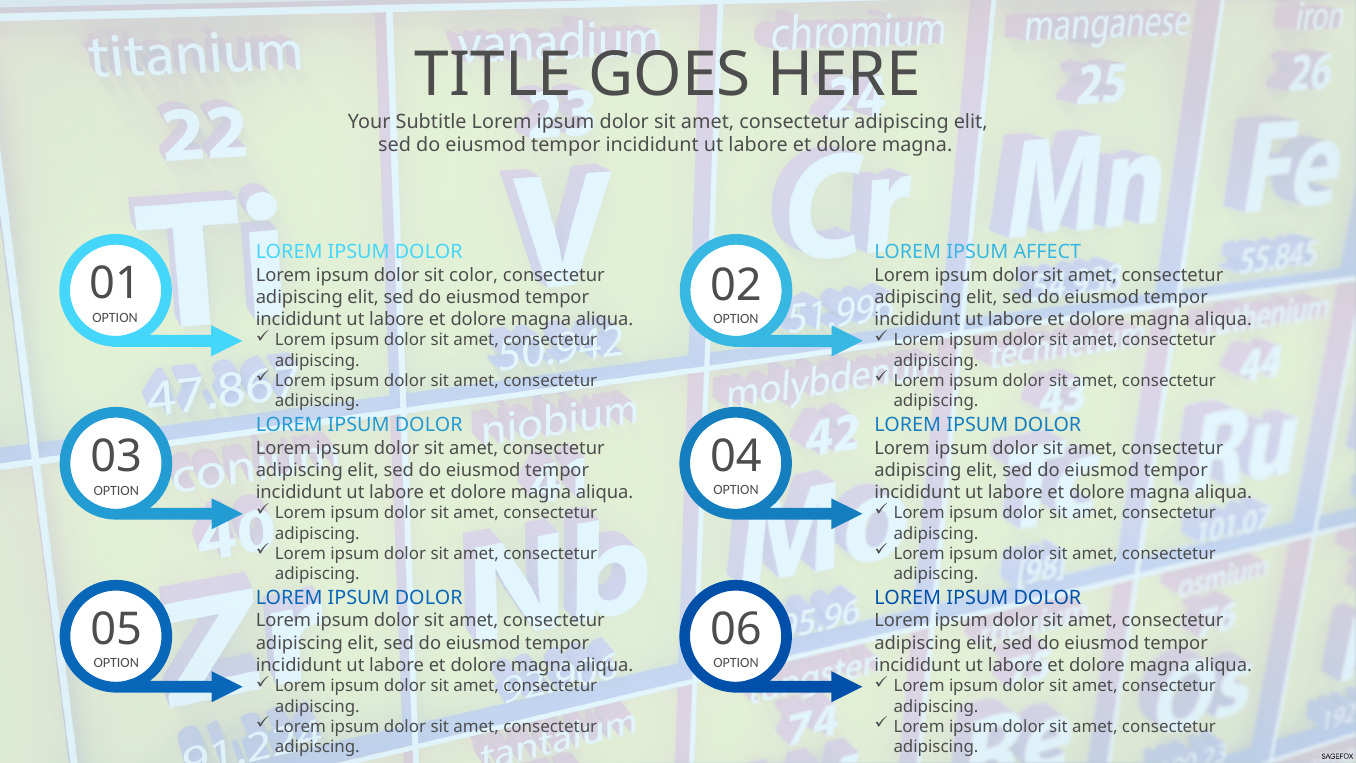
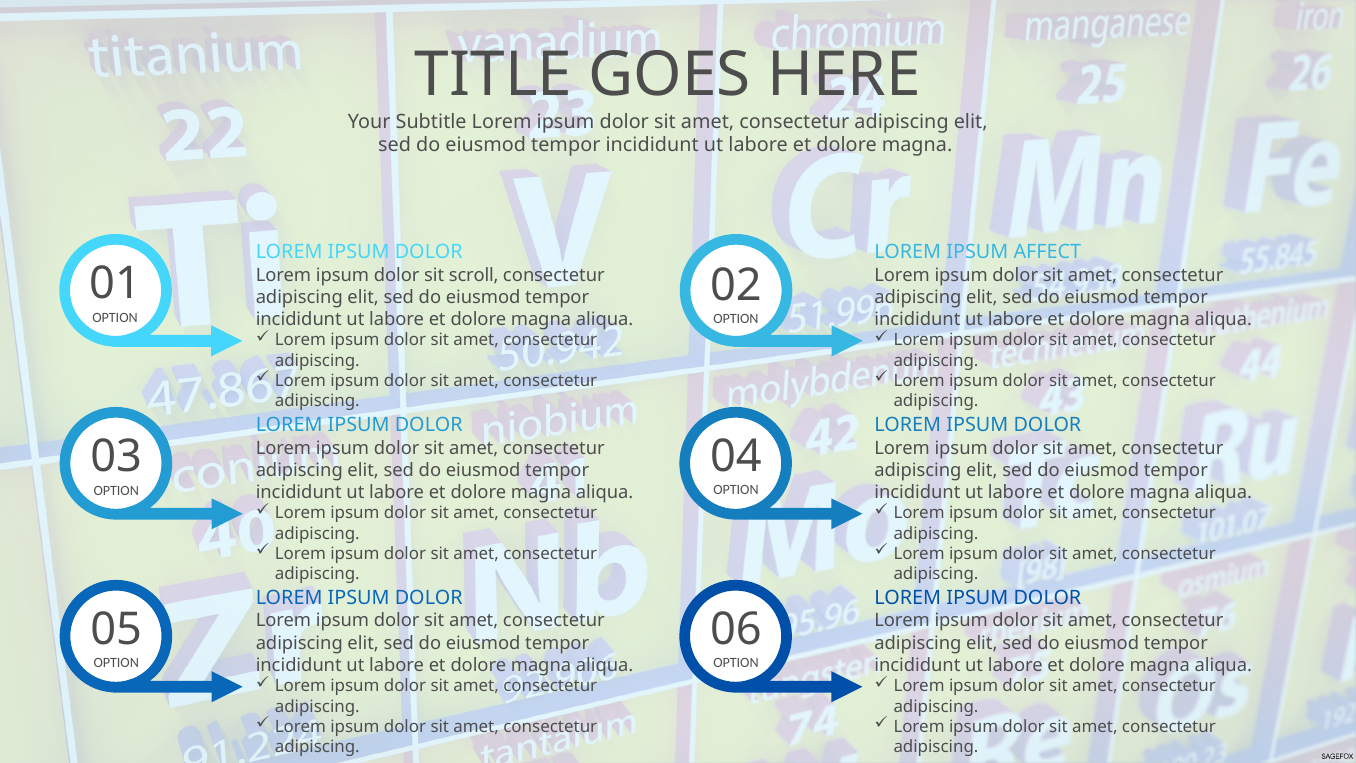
color: color -> scroll (474, 275)
